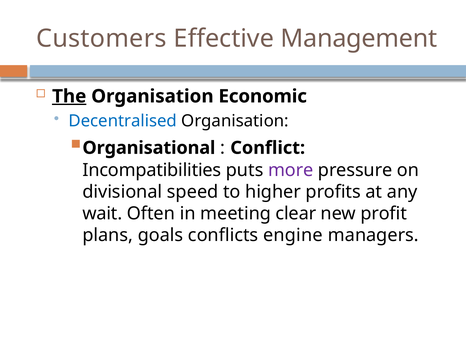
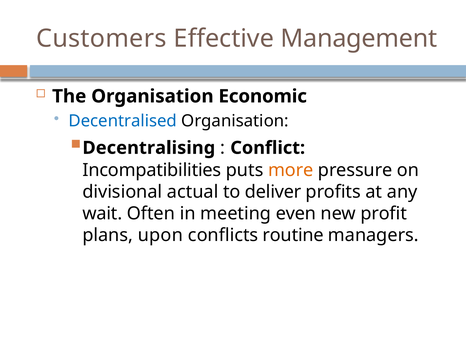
The underline: present -> none (69, 96)
Organisational: Organisational -> Decentralising (149, 148)
more colour: purple -> orange (291, 170)
speed: speed -> actual (193, 192)
higher: higher -> deliver (273, 192)
clear: clear -> even (296, 214)
goals: goals -> upon (160, 236)
engine: engine -> routine (293, 236)
